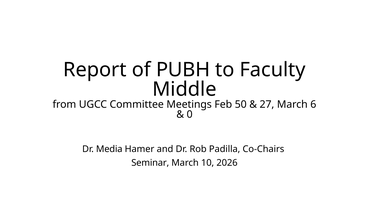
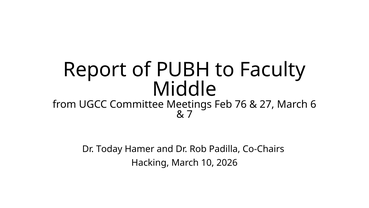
50: 50 -> 76 (241, 104)
0: 0 -> 7 (190, 114)
Media: Media -> Today (109, 149)
Seminar: Seminar -> Hacking (150, 163)
